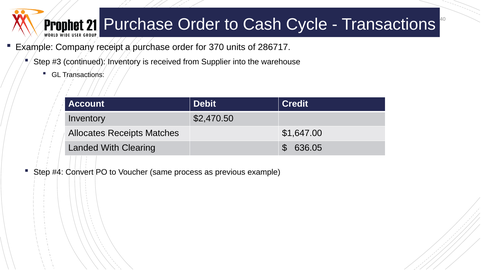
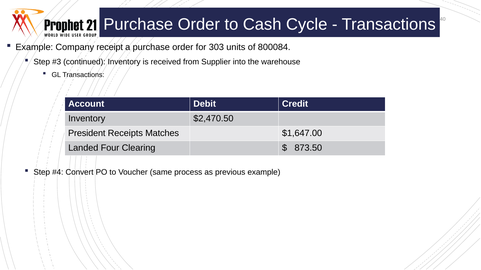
370: 370 -> 303 (216, 47)
286717: 286717 -> 800084 (274, 47)
Allocates: Allocates -> President (87, 133)
With: With -> Four (110, 148)
636.05: 636.05 -> 873.50 (308, 148)
